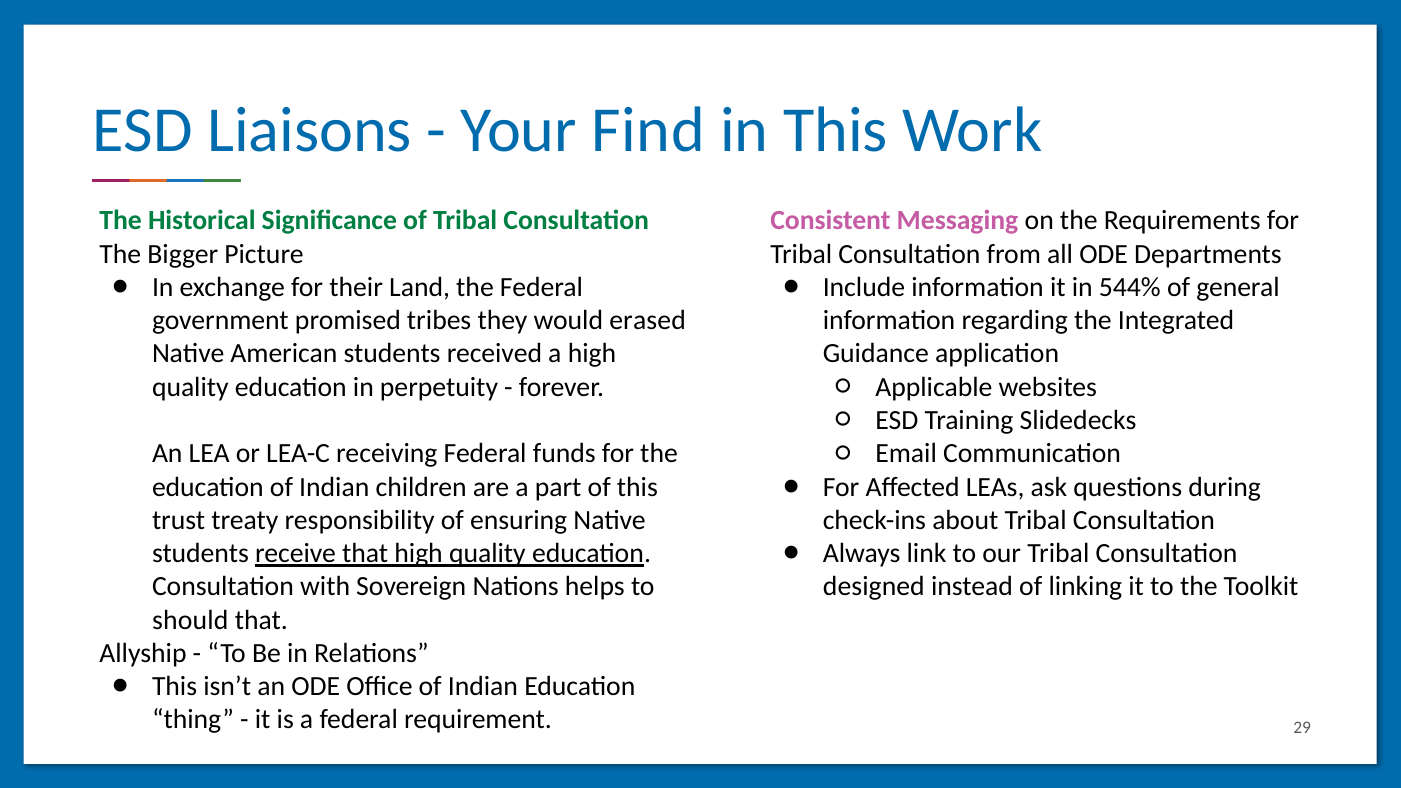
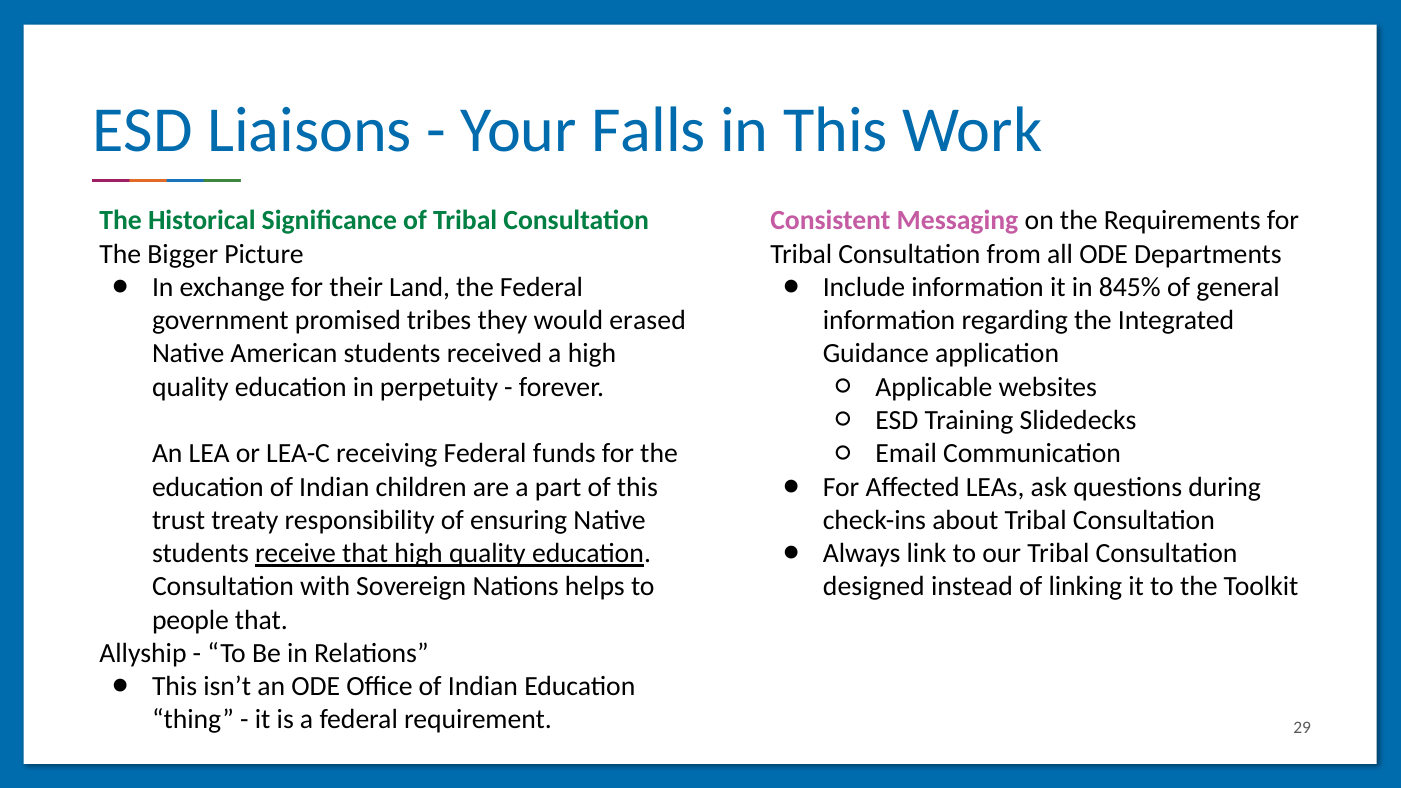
Find: Find -> Falls (649, 130)
544%: 544% -> 845% (1130, 287)
should: should -> people (190, 620)
